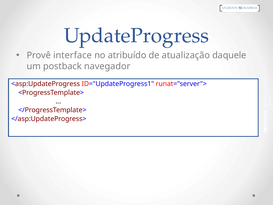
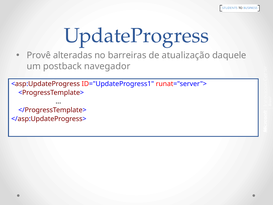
interface: interface -> alteradas (73, 55)
atribuído: atribuído -> barreiras (127, 55)
